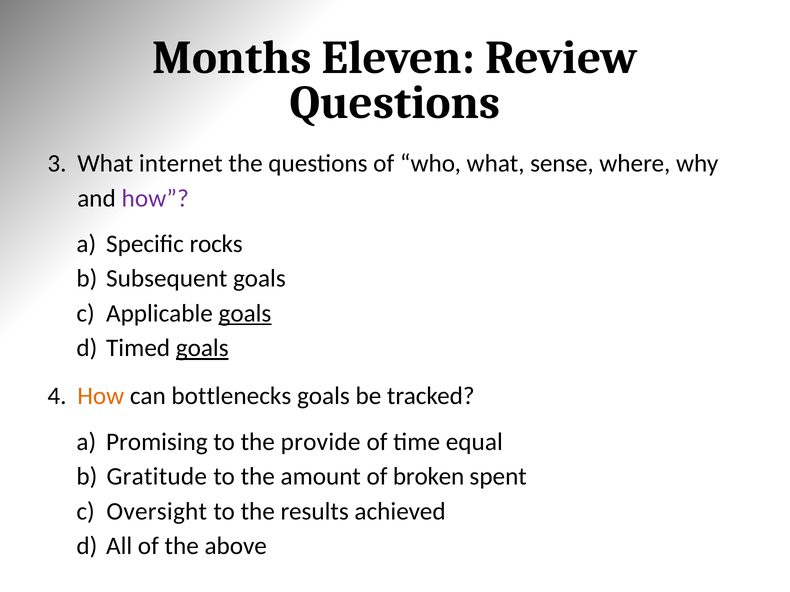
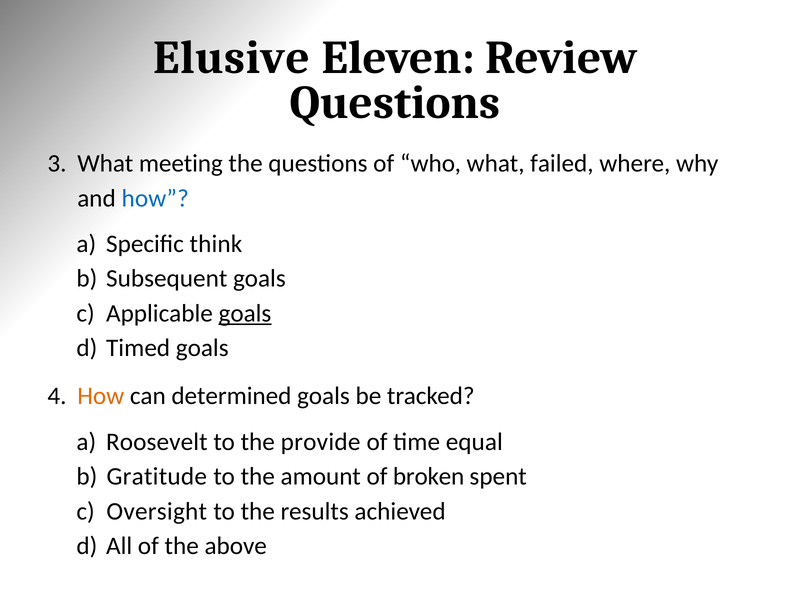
Months: Months -> Elusive (232, 58)
internet: internet -> meeting (181, 164)
sense: sense -> failed (562, 164)
how colour: purple -> blue (155, 198)
rocks: rocks -> think (216, 244)
goals underline: present -> none (202, 348)
bottlenecks: bottlenecks -> determined (231, 396)
Promising: Promising -> Roosevelt (157, 442)
